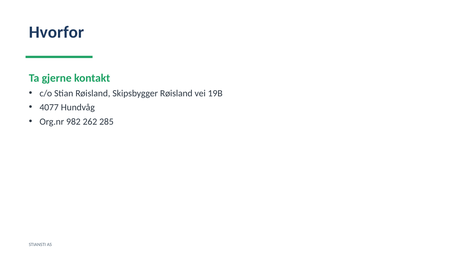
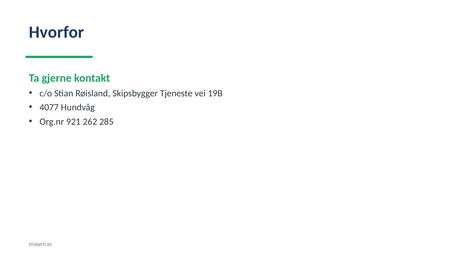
Skipsbygger Røisland: Røisland -> Tjeneste (176, 93)
982: 982 -> 921 (73, 122)
